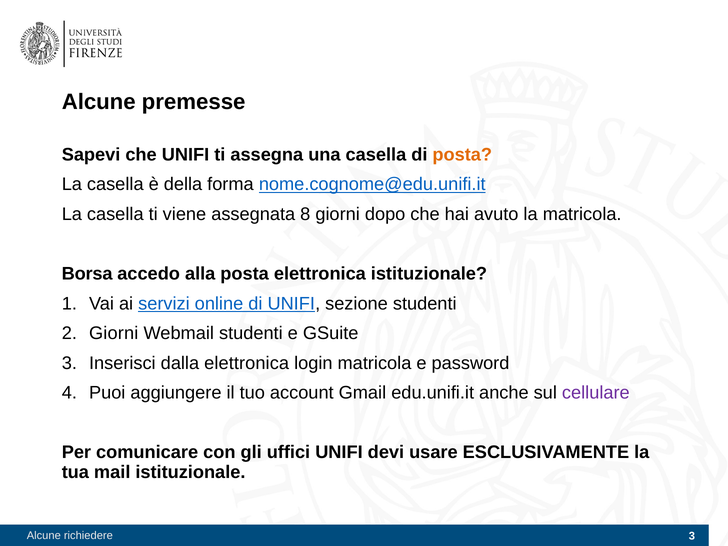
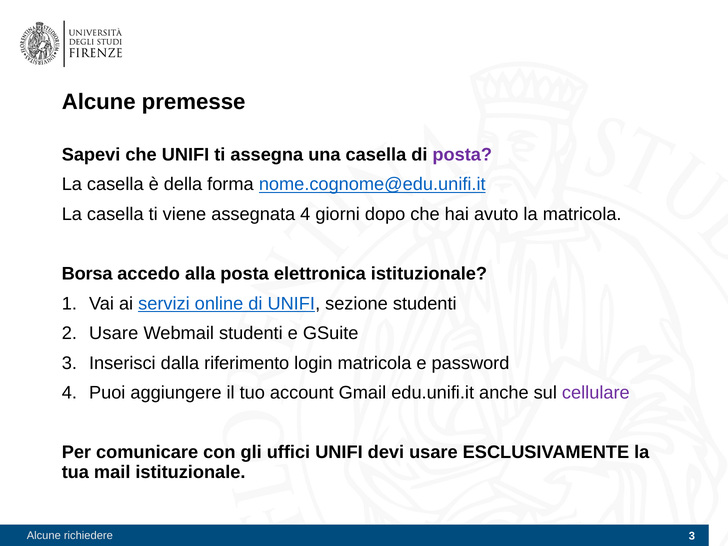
posta colour: orange -> purple (462, 155)
assegnata 8: 8 -> 4 (305, 214)
Giorni: Giorni -> Usare (114, 333)
dalla elettronica: elettronica -> riferimento (247, 363)
